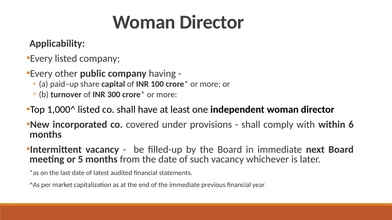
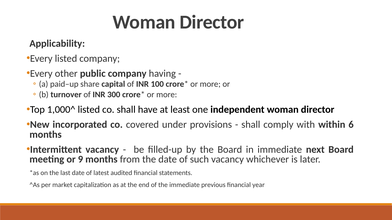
5: 5 -> 9 (80, 160)
